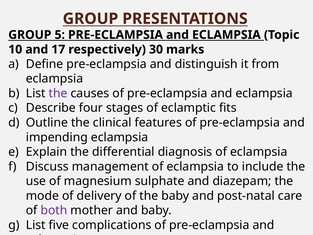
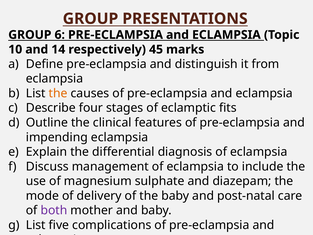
5: 5 -> 6 (60, 35)
17: 17 -> 14 (58, 49)
30: 30 -> 45 (156, 49)
the colour: purple -> orange (58, 93)
